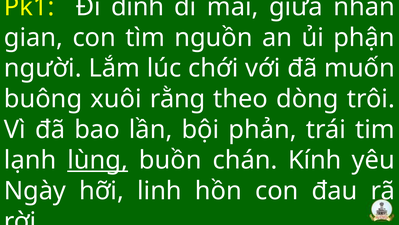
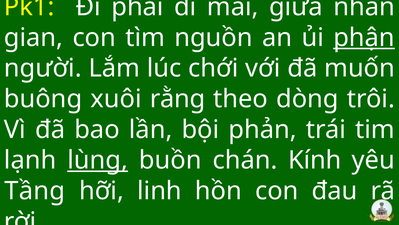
đinh: đinh -> phải (137, 7)
phận underline: none -> present (364, 37)
Ngày: Ngày -> Tầng (35, 190)
